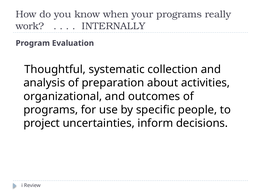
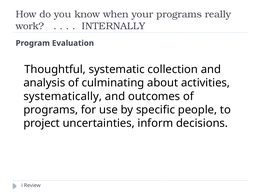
preparation: preparation -> culminating (113, 83)
organizational: organizational -> systematically (63, 97)
